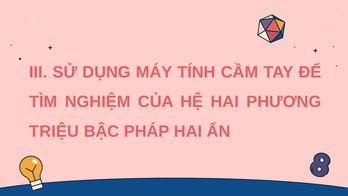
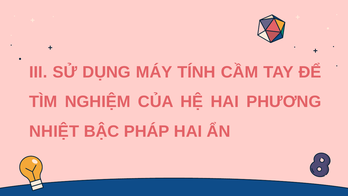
TRIỆU: TRIỆU -> NHIỆT (54, 131)
